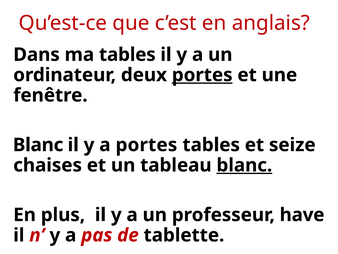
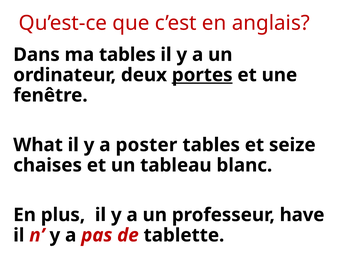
Blanc: Blanc -> What (38, 145)
a portes: portes -> poster (146, 145)
blanc underline: present -> none (244, 165)
